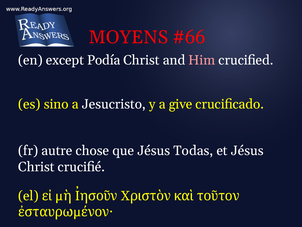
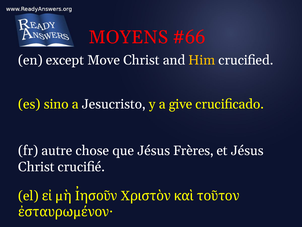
Podía: Podía -> Move (104, 60)
Him colour: pink -> yellow (202, 60)
Todas: Todas -> Frères (193, 150)
